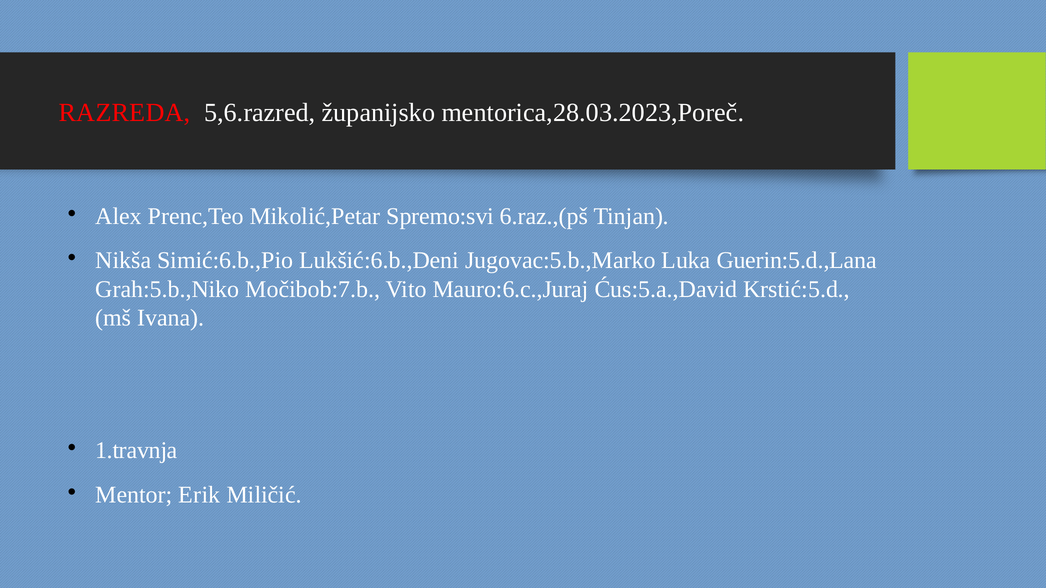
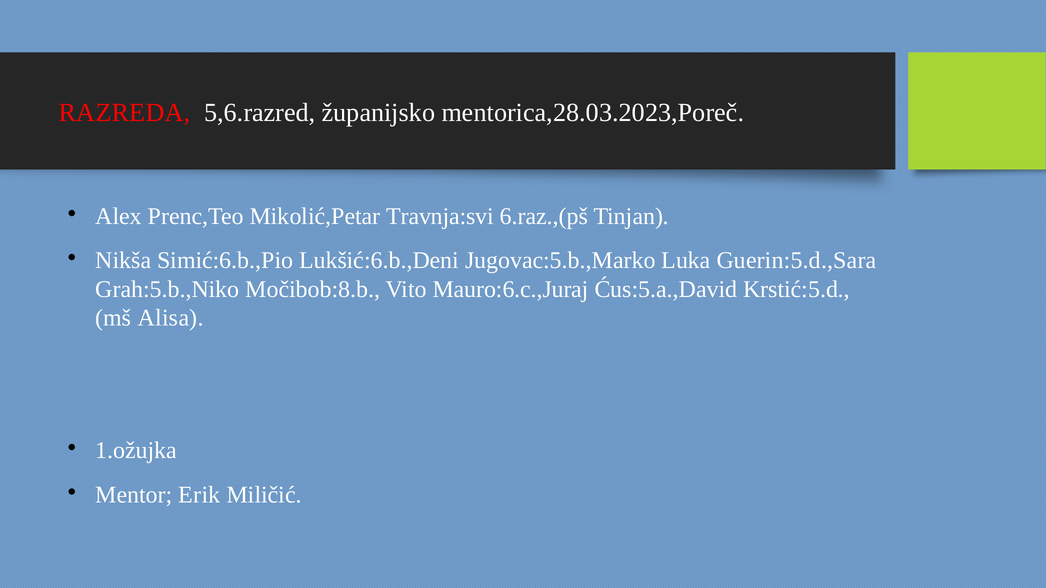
Spremo:svi: Spremo:svi -> Travnja:svi (440, 217)
Guerin:5.d.,Lana: Guerin:5.d.,Lana -> Guerin:5.d.,Sara (796, 261)
Močibob:7.b: Močibob:7.b -> Močibob:8.b (313, 289)
Ivana: Ivana -> Alisa (171, 318)
1.travnja: 1.travnja -> 1.ožujka (136, 451)
